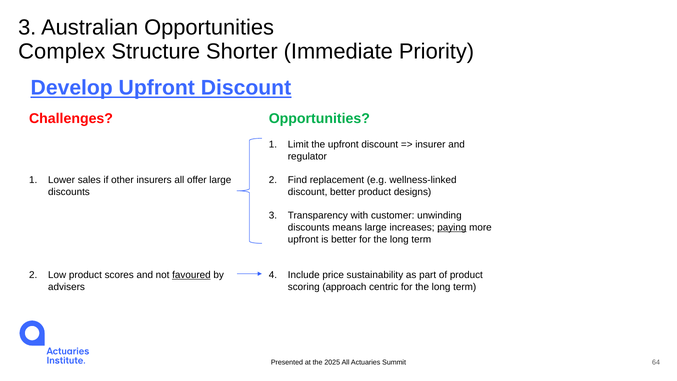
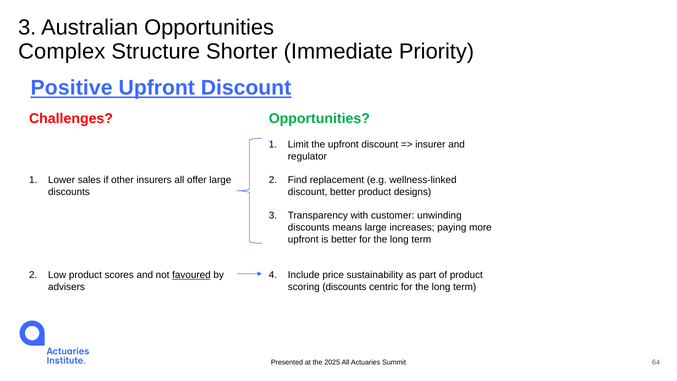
Develop: Develop -> Positive (72, 88)
paying underline: present -> none (452, 227)
scoring approach: approach -> discounts (344, 287)
